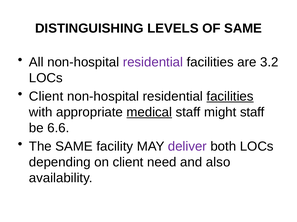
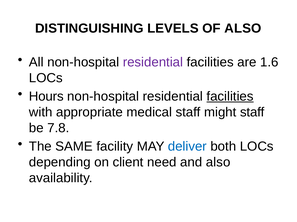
OF SAME: SAME -> ALSO (243, 28)
3.2: 3.2 -> 1.6 (269, 62)
Client: Client -> Hours (46, 97)
medical underline: present -> none (149, 112)
6.6: 6.6 -> 7.8 (58, 128)
deliver colour: purple -> blue (187, 147)
